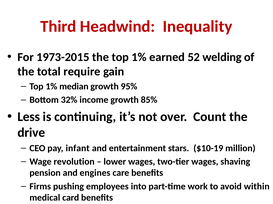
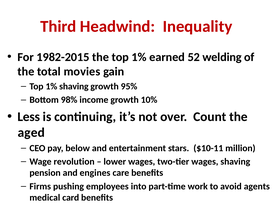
1973-2015: 1973-2015 -> 1982-2015 (63, 57)
require: require -> movies (82, 72)
1% median: median -> shaving (74, 87)
32%: 32% -> 98% (69, 100)
85%: 85% -> 10% (149, 100)
drive: drive -> aged (31, 133)
infant: infant -> below (78, 149)
$10-19: $10-19 -> $10-11 (208, 149)
within: within -> agents (257, 187)
